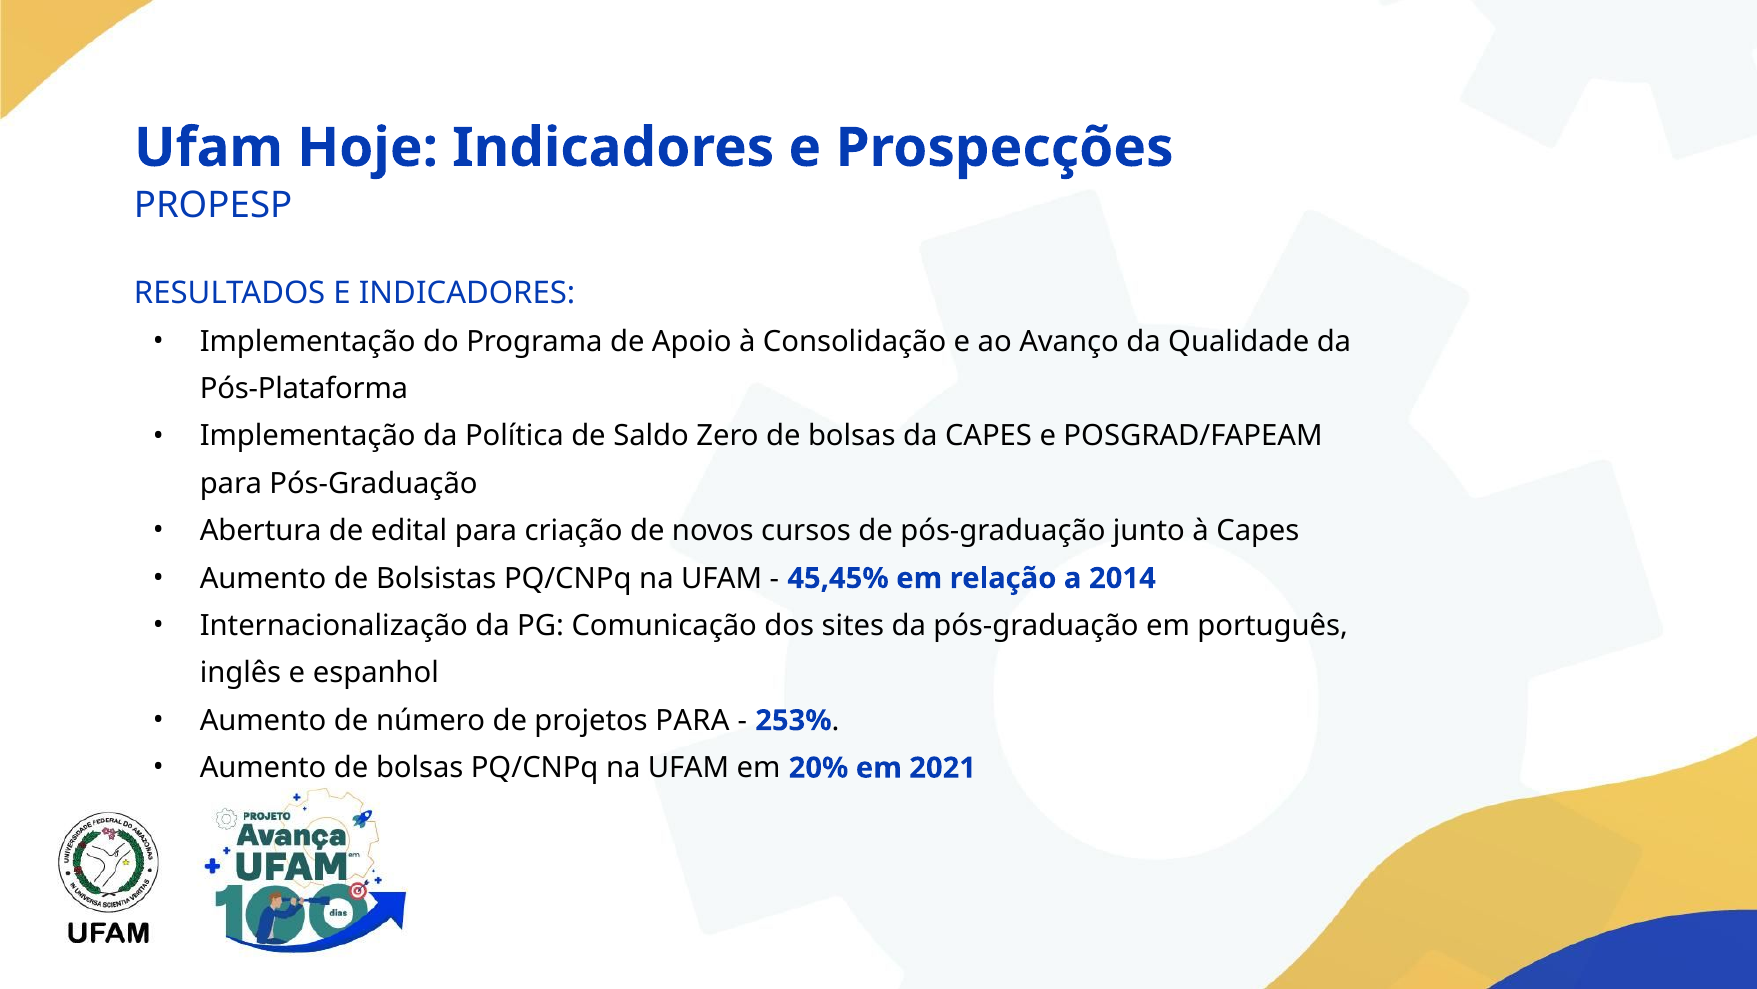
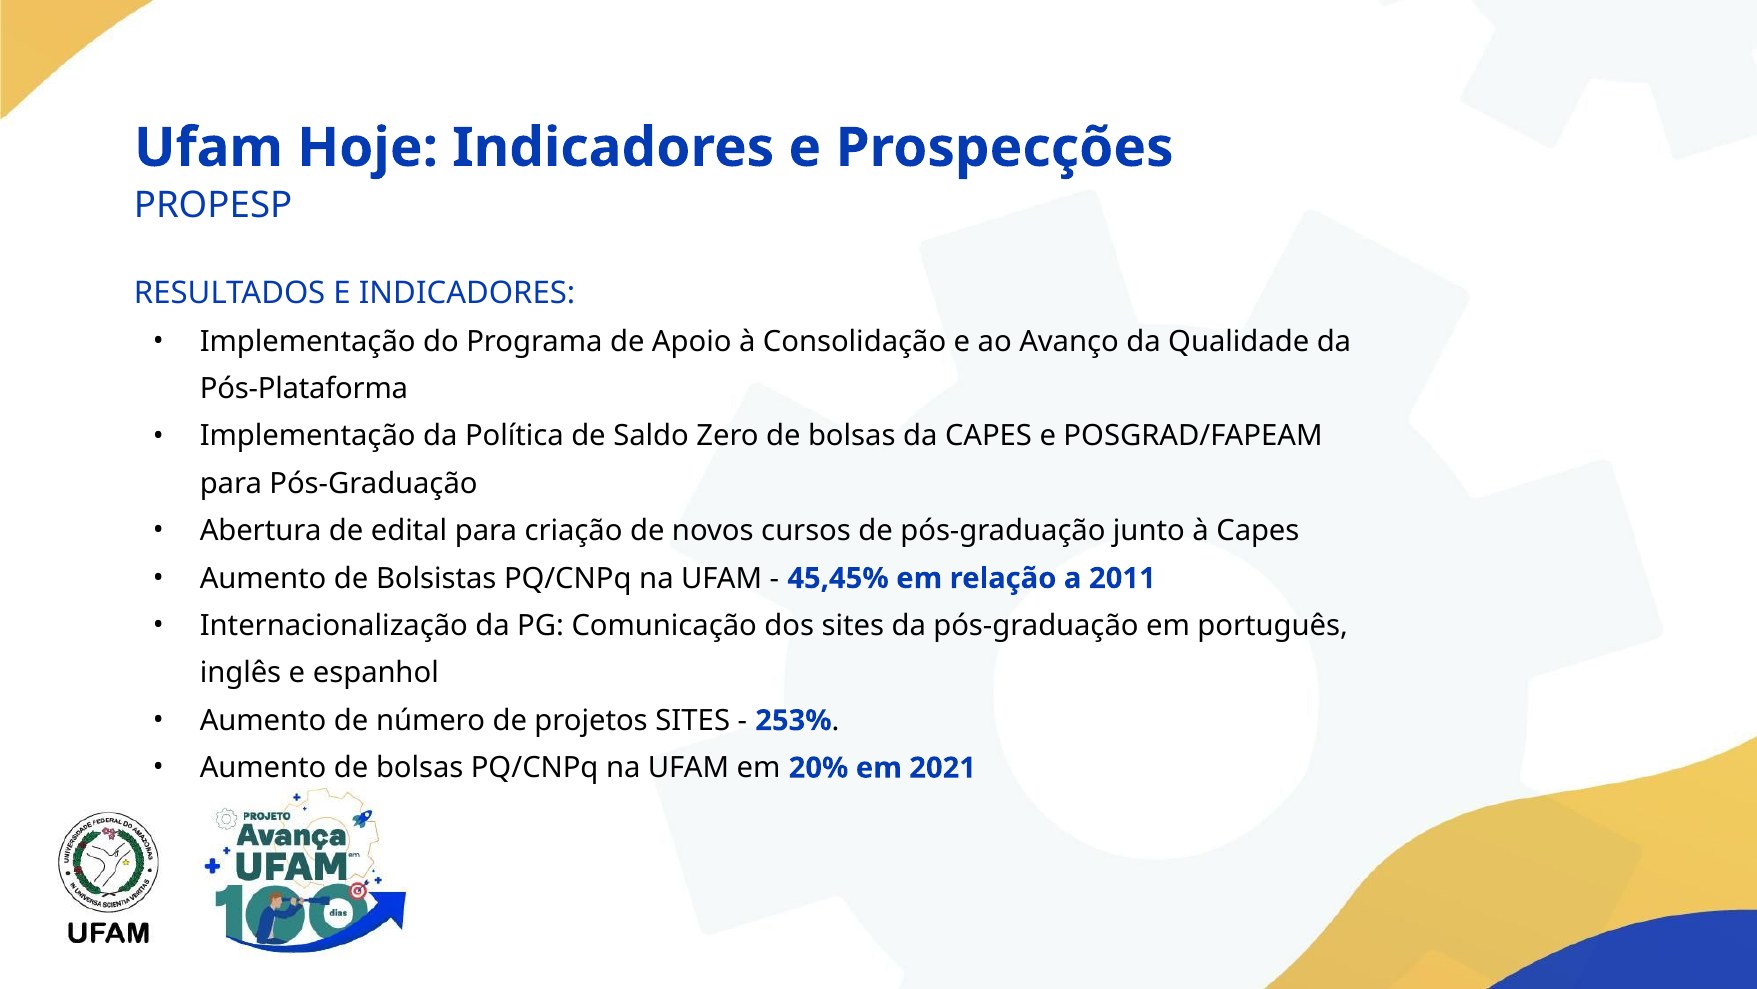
2014: 2014 -> 2011 (1122, 578)
projetos PARA: PARA -> SITES (693, 720)
